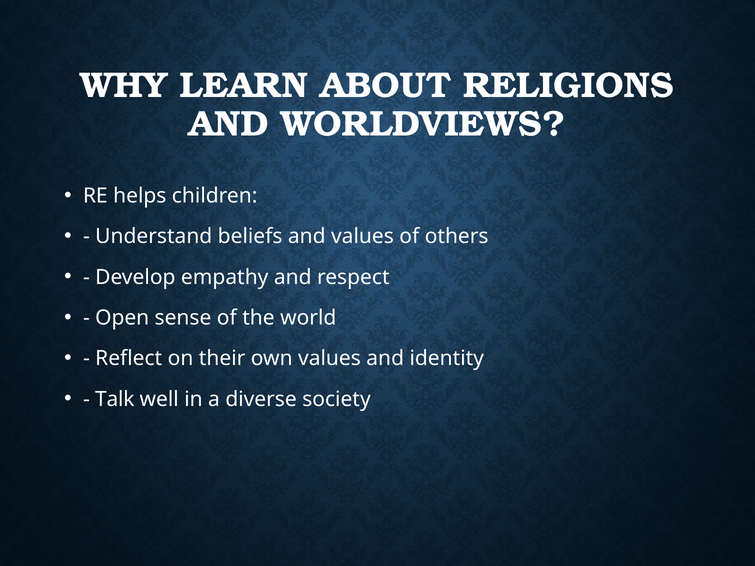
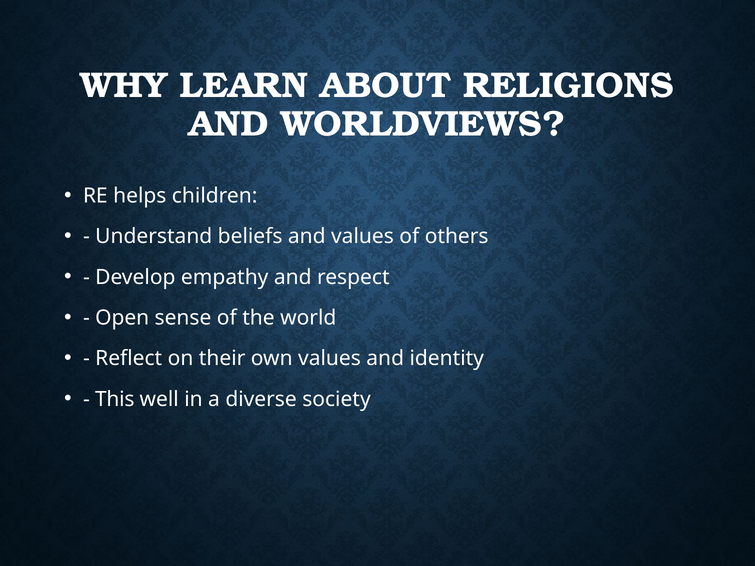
Talk: Talk -> This (115, 399)
